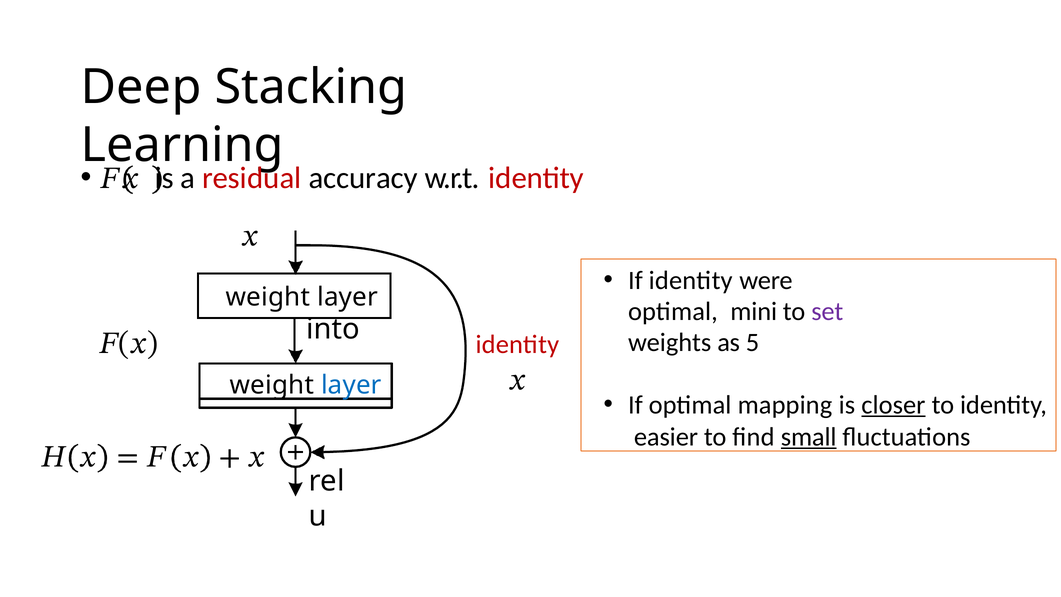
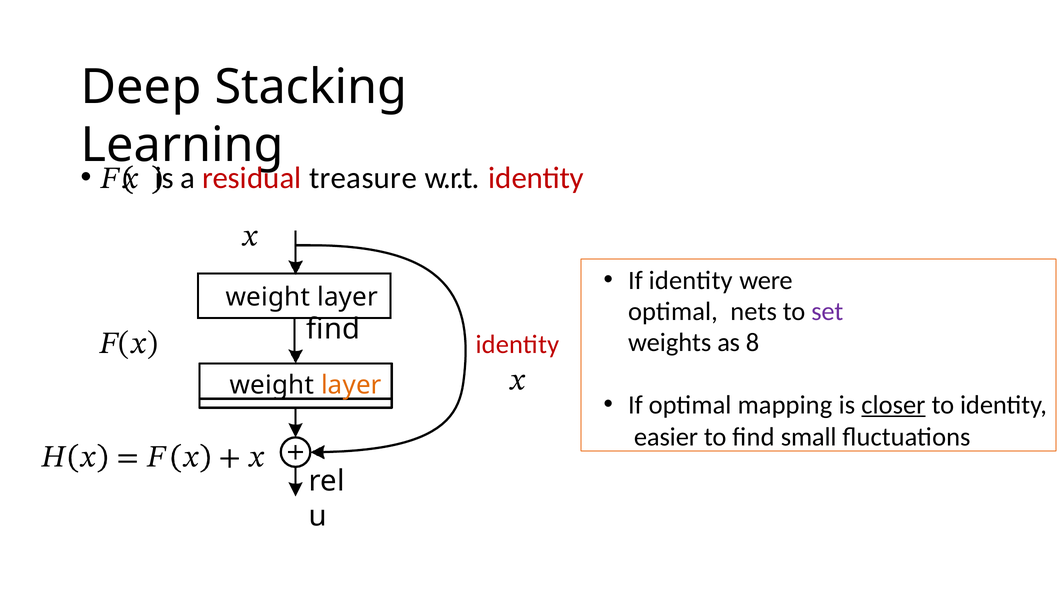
accuracy: accuracy -> treasure (363, 178)
mini: mini -> nets (754, 311)
into: into -> find (333, 329)
5: 5 -> 8 (753, 342)
layer colour: blue -> orange (351, 385)
small underline: present -> none (809, 437)
